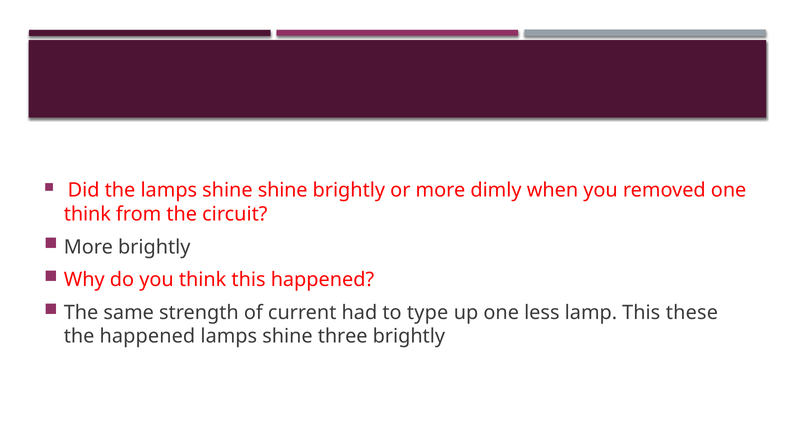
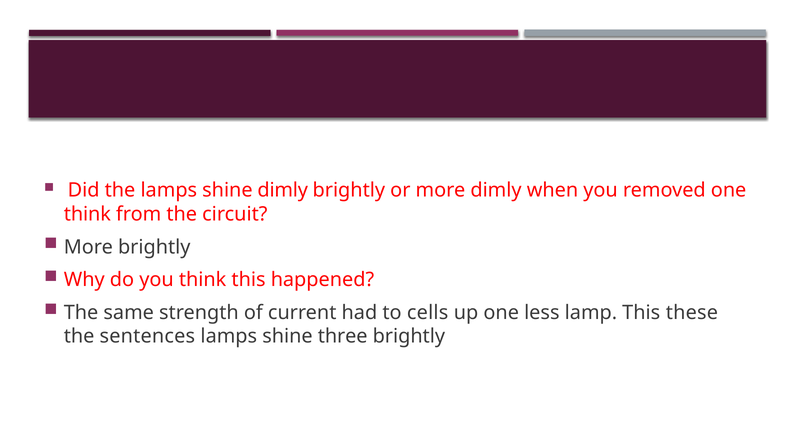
shine shine: shine -> dimly (283, 190)
type: type -> cells (428, 313)
the happened: happened -> sentences (147, 337)
